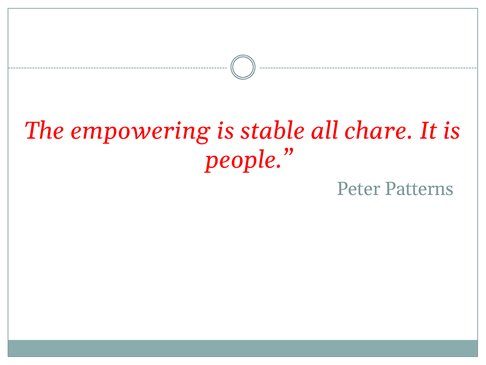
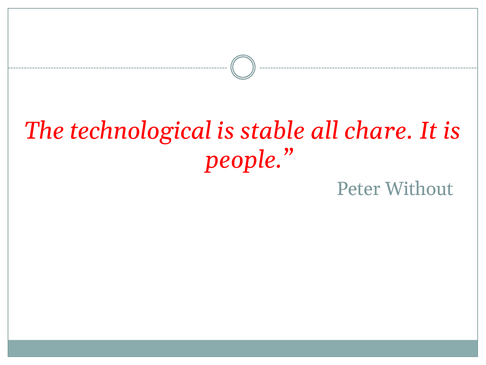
empowering: empowering -> technological (141, 131)
Patterns: Patterns -> Without (419, 189)
